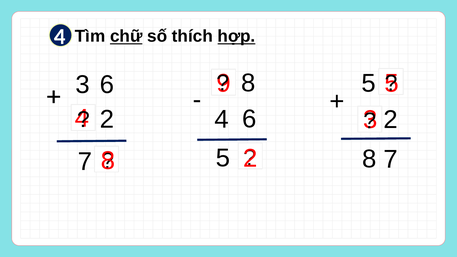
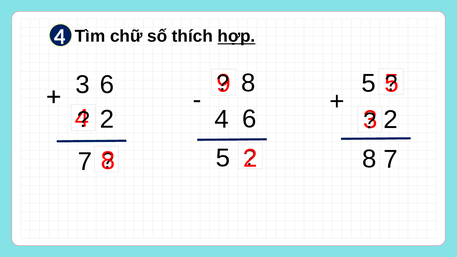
chữ underline: present -> none (126, 36)
